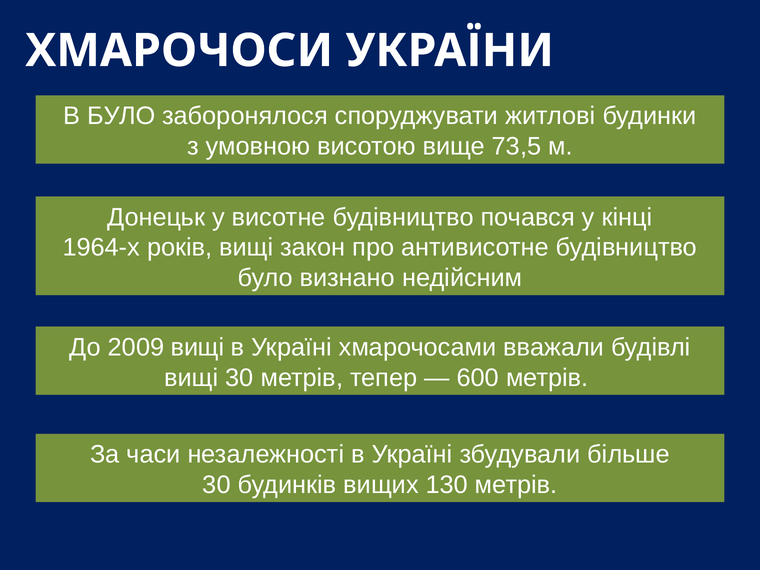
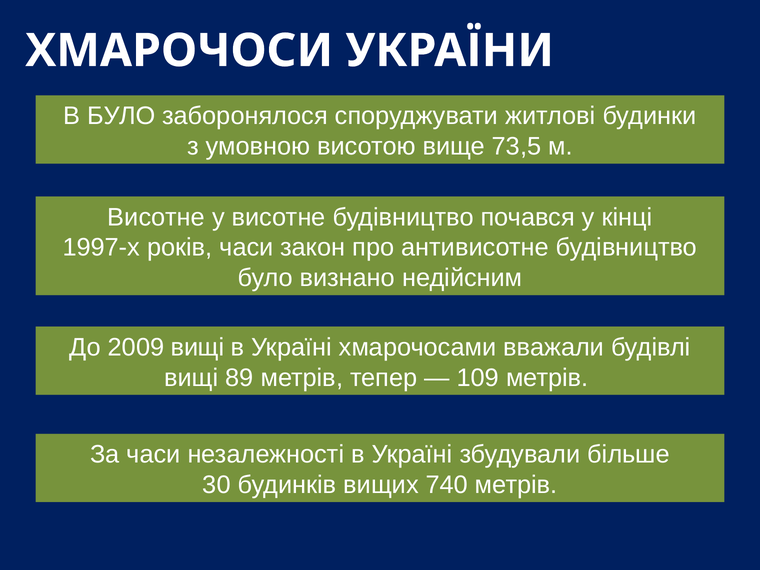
Донецьк: Донецьк -> Висотне (156, 217)
1964-х: 1964-х -> 1997-х (101, 248)
років вищі: вищі -> часи (246, 248)
вищі 30: 30 -> 89 (239, 378)
600: 600 -> 109 (478, 378)
130: 130 -> 740 (447, 485)
